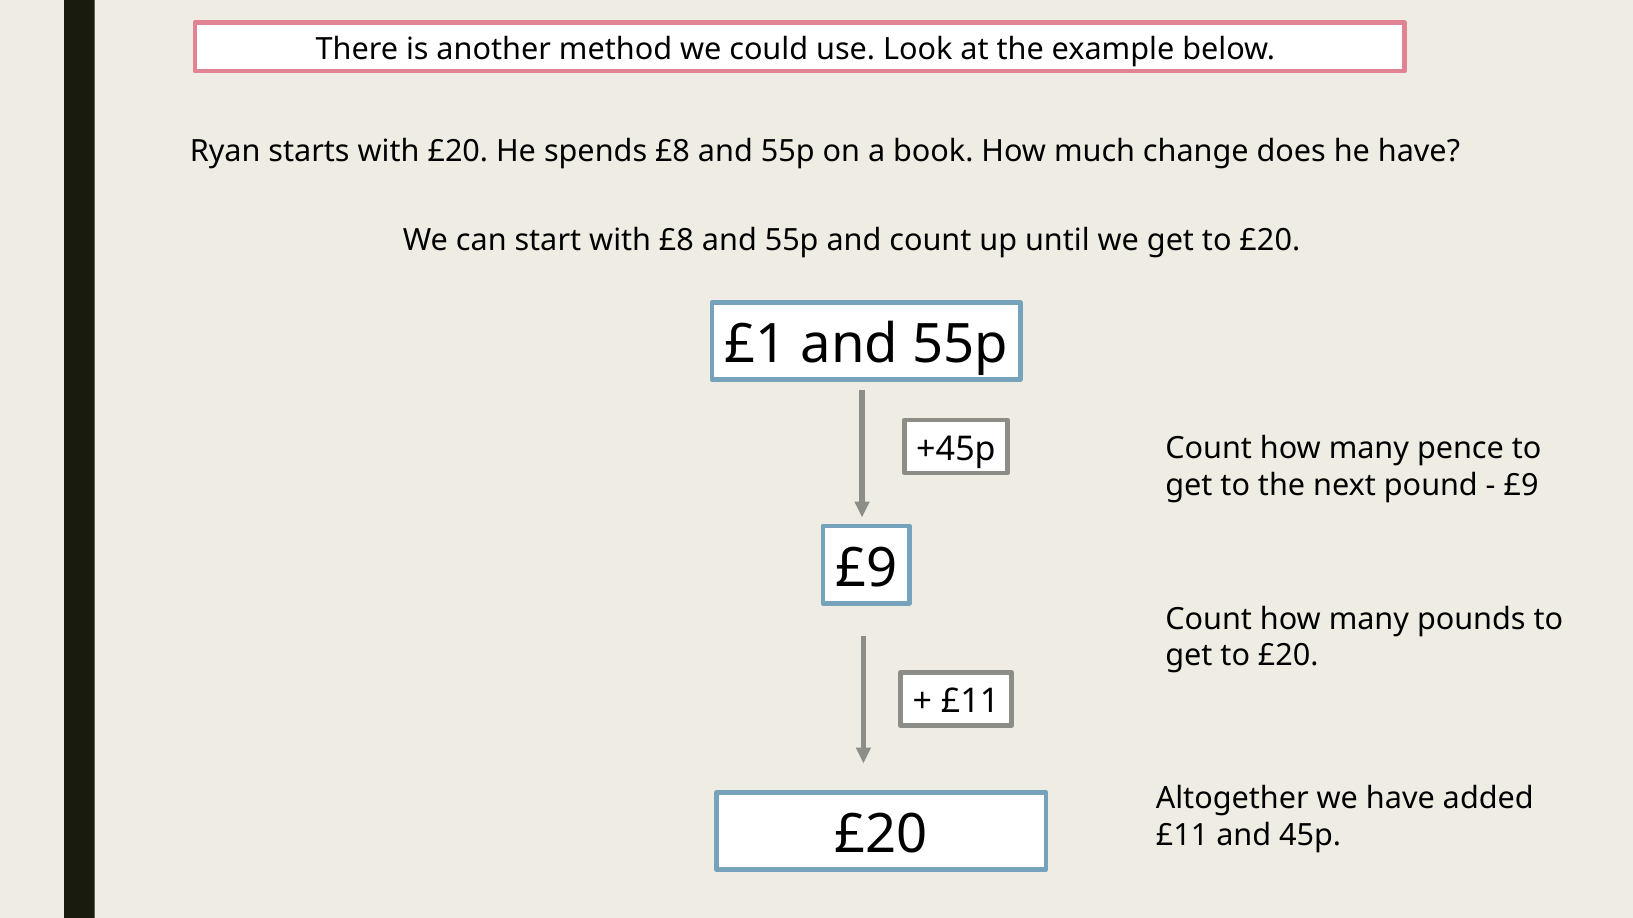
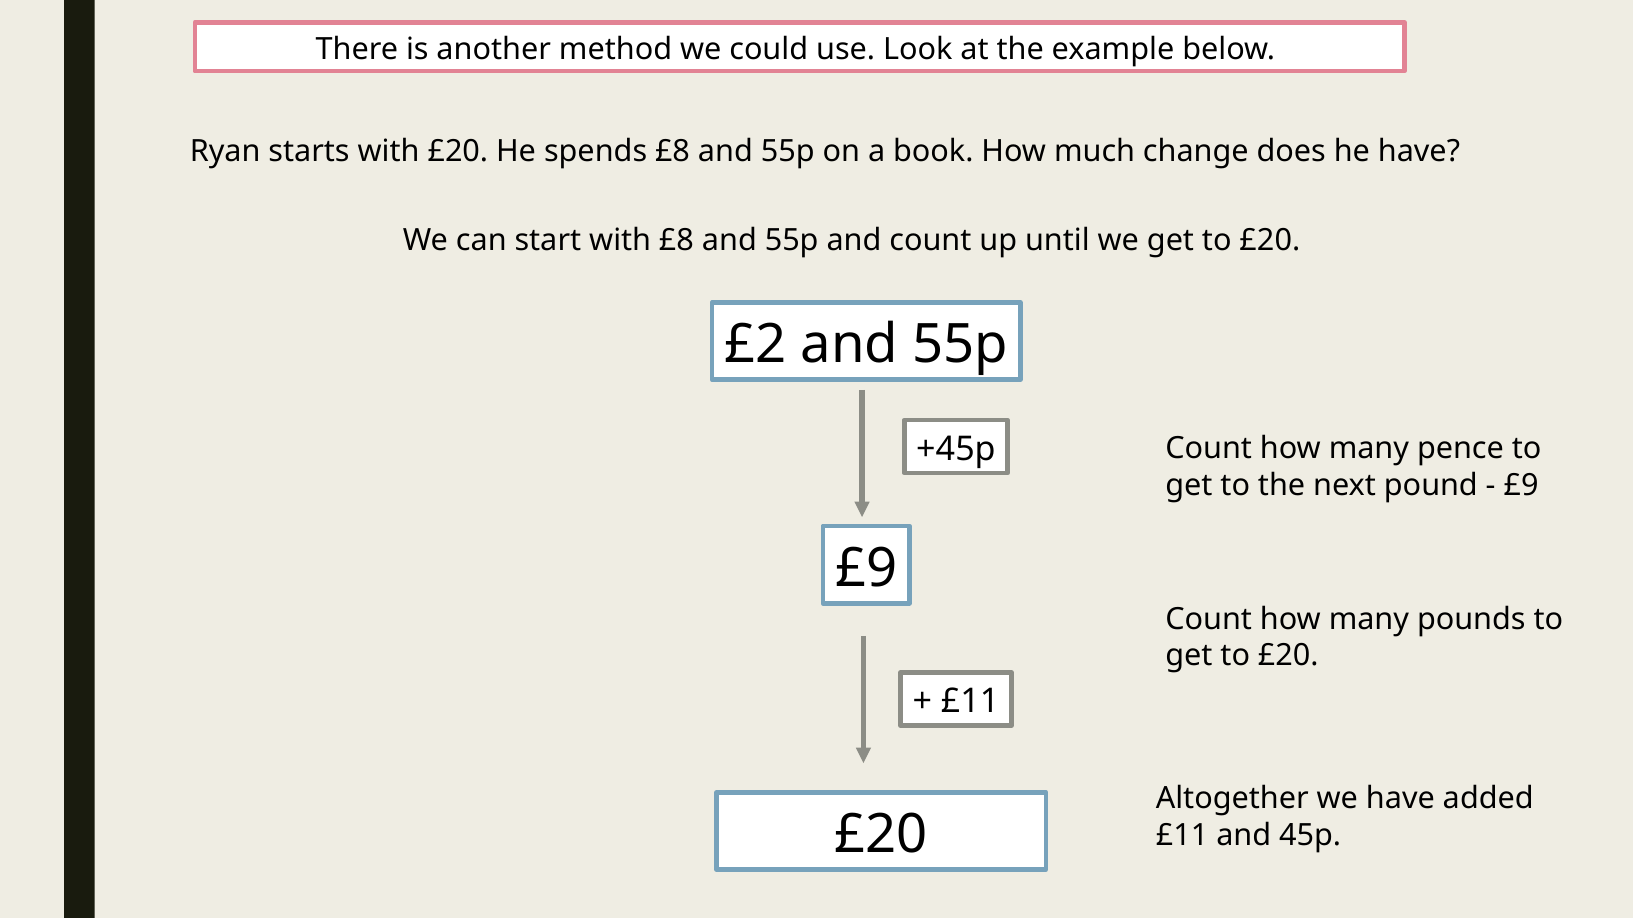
£1: £1 -> £2 (755, 345)
